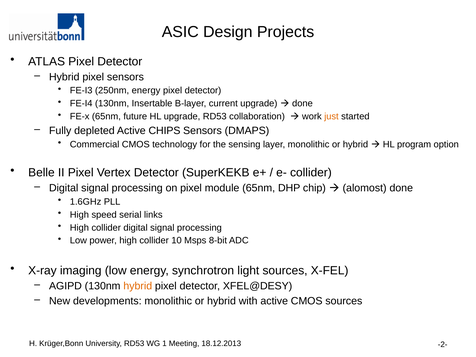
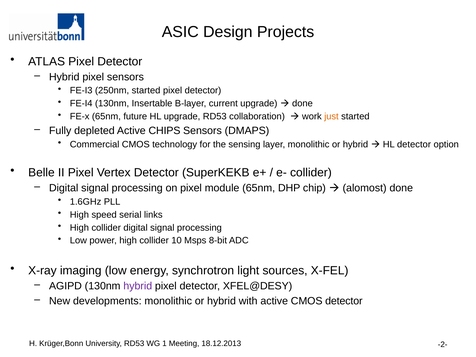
250nm energy: energy -> started (146, 91)
HL program: program -> detector (414, 144)
hybrid colour: orange -> purple (138, 286)
CMOS sources: sources -> detector (344, 301)
